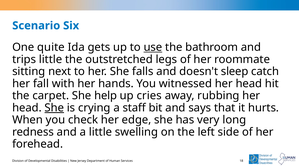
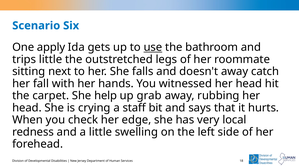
quite: quite -> apply (51, 47)
doesn't sleep: sleep -> away (235, 72)
cries: cries -> grab (149, 96)
She underline: present -> none (54, 108)
long: long -> local (234, 120)
